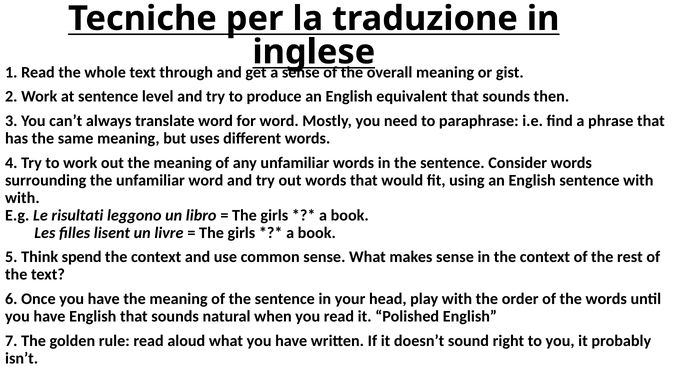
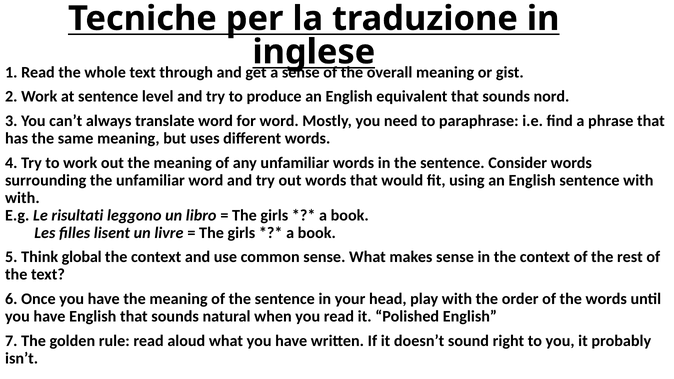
then: then -> nord (552, 97)
spend: spend -> global (82, 257)
